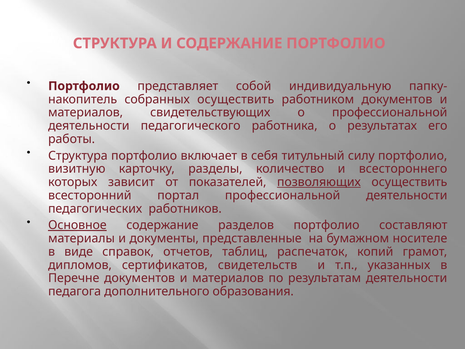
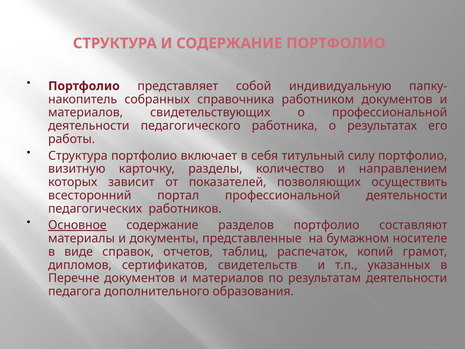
собранных осуществить: осуществить -> справочника (236, 99)
всестороннего: всестороннего -> направлением (403, 169)
позволяющих underline: present -> none (319, 182)
